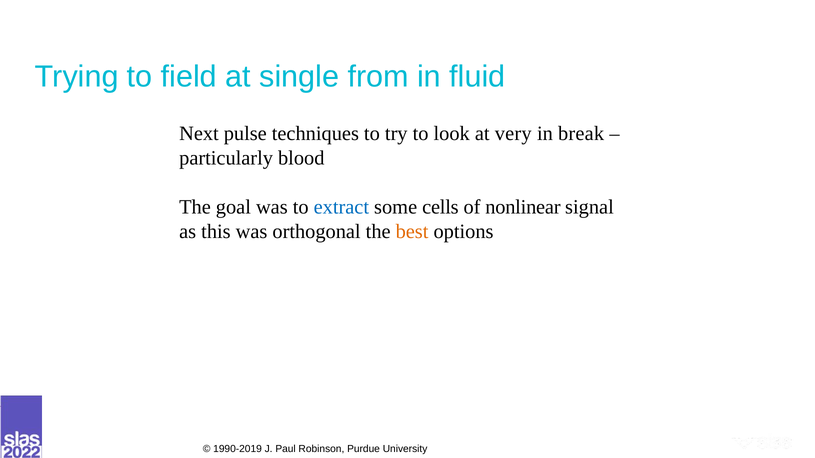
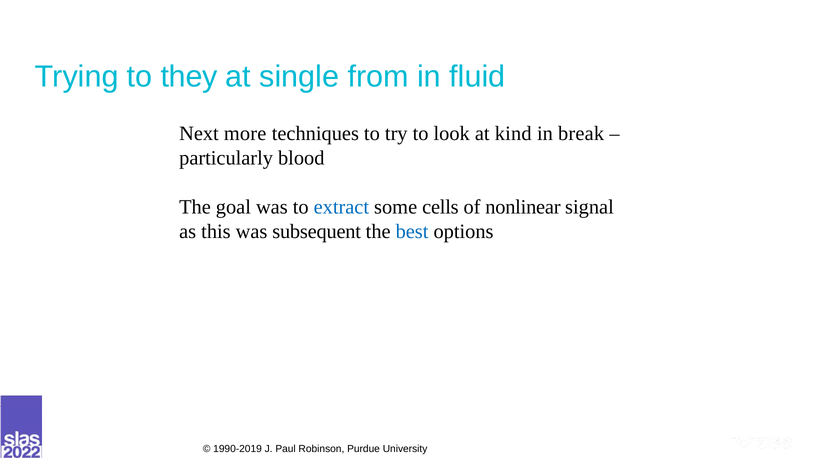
field: field -> they (189, 77)
pulse: pulse -> more (245, 134)
very: very -> kind (513, 134)
orthogonal: orthogonal -> subsequent (317, 232)
best colour: orange -> blue (412, 232)
